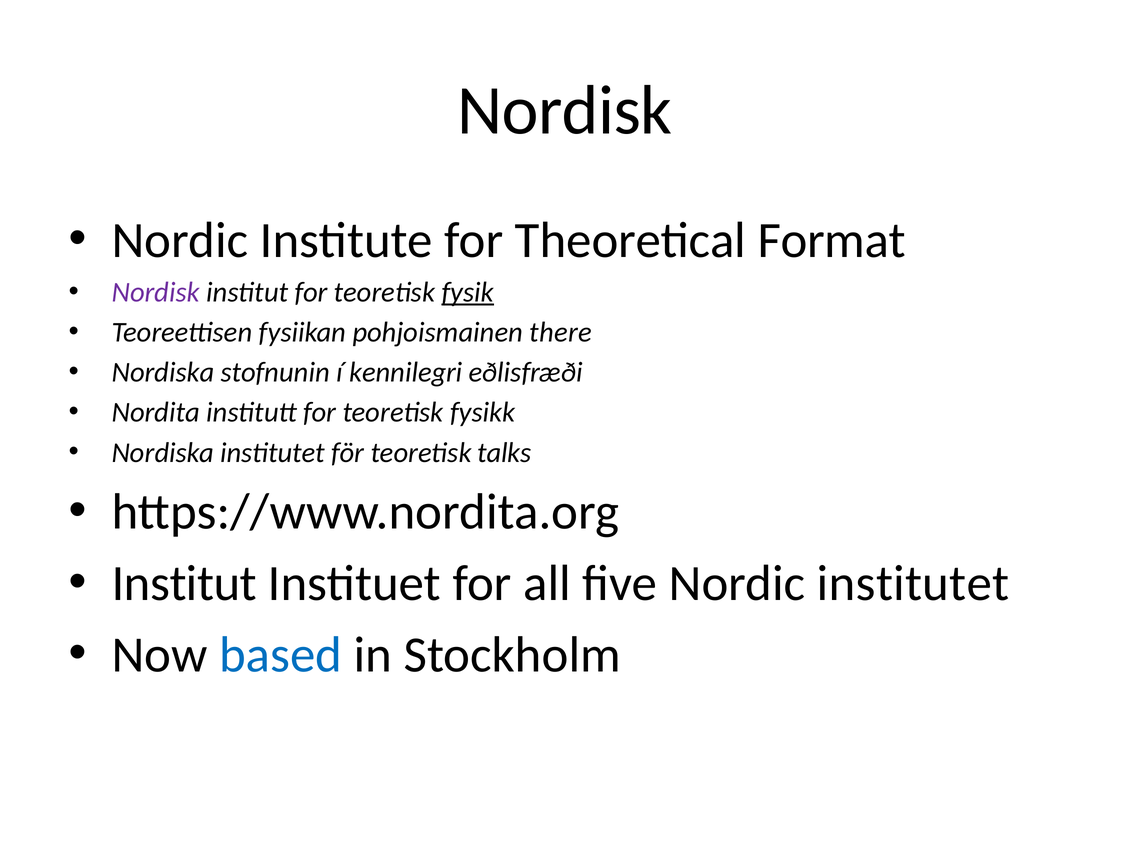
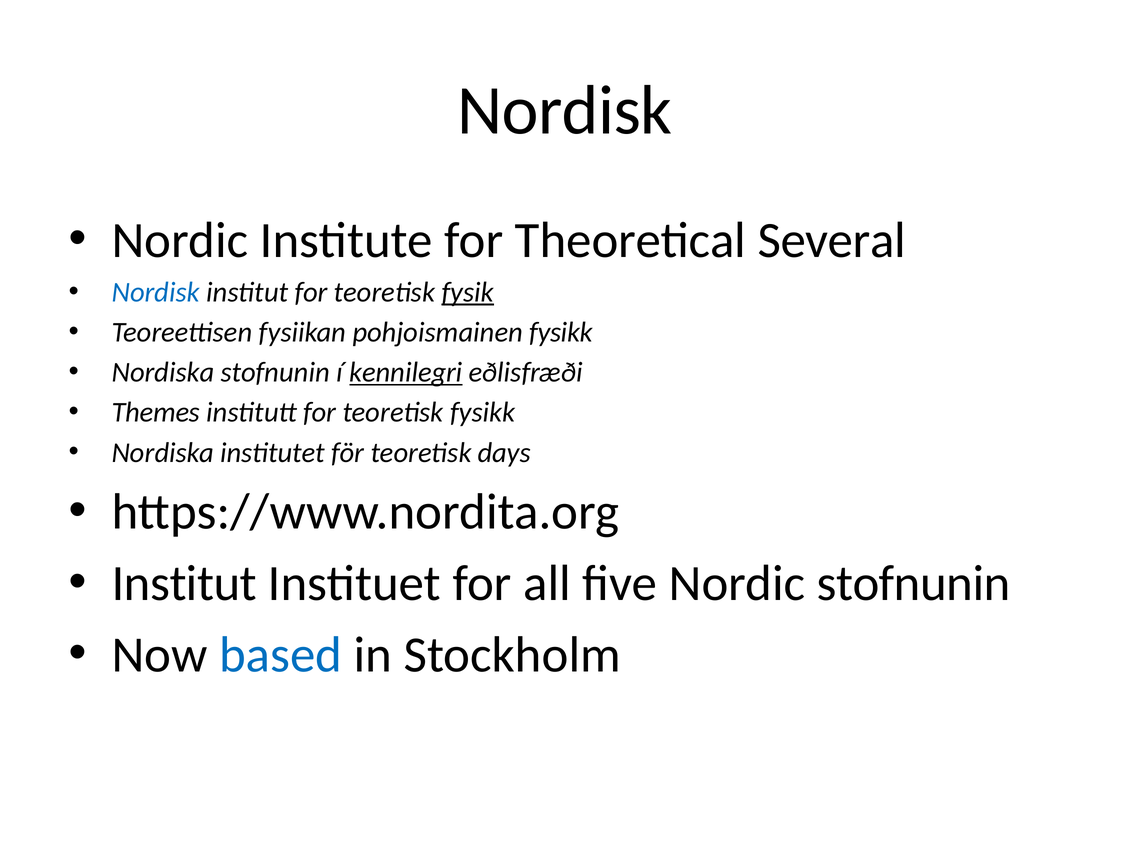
Format: Format -> Several (832, 240)
Nordisk colour: purple -> blue (156, 292)
pohjoismainen there: there -> fysikk (561, 332)
kennilegri underline: none -> present (406, 372)
Nordita: Nordita -> Themes (156, 412)
talks: talks -> days (504, 452)
Nordic institutet: institutet -> stofnunin (914, 583)
